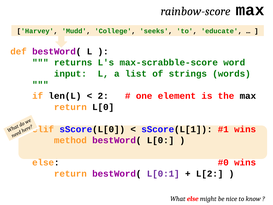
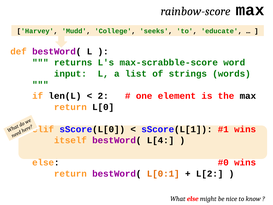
method: method -> itself (70, 140)
bestWord( L[0: L[0 -> L[4 (160, 140)
L[0:1 colour: purple -> orange (163, 173)
